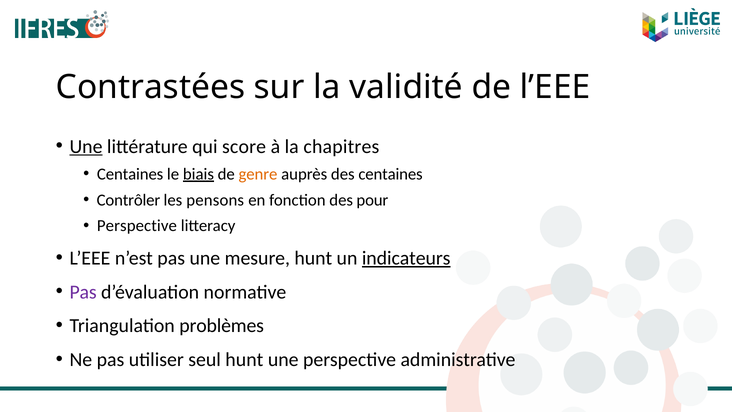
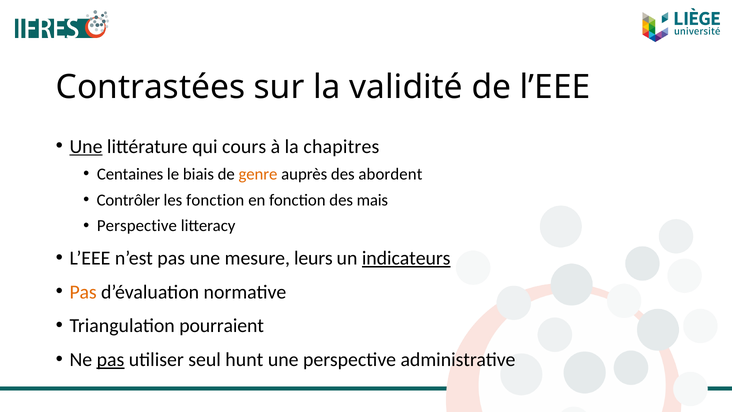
score: score -> cours (244, 146)
biais underline: present -> none (198, 174)
des centaines: centaines -> abordent (390, 174)
les pensons: pensons -> fonction (215, 200)
pour: pour -> mais (372, 200)
mesure hunt: hunt -> leurs (313, 258)
Pas colour: purple -> orange (83, 292)
problèmes: problèmes -> pourraient (222, 326)
pas underline: none -> present (110, 360)
